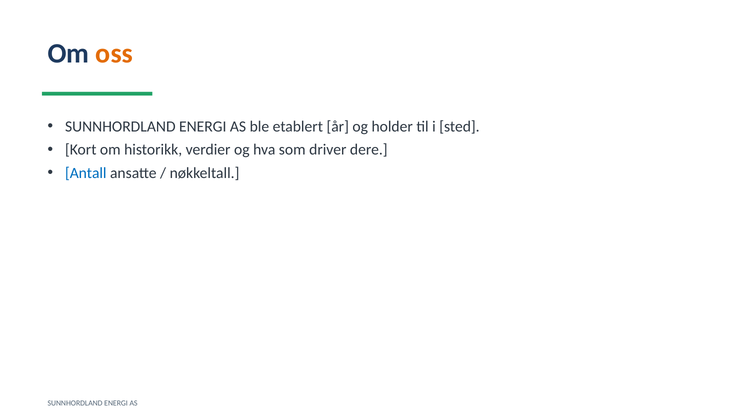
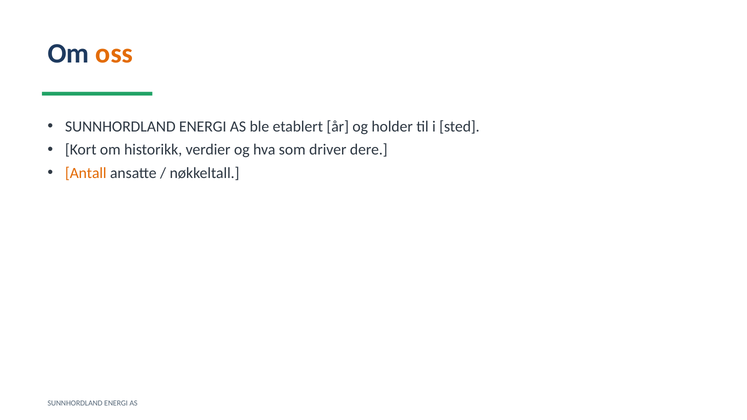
Antall colour: blue -> orange (86, 173)
